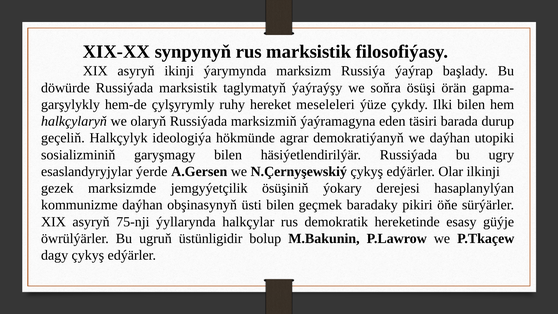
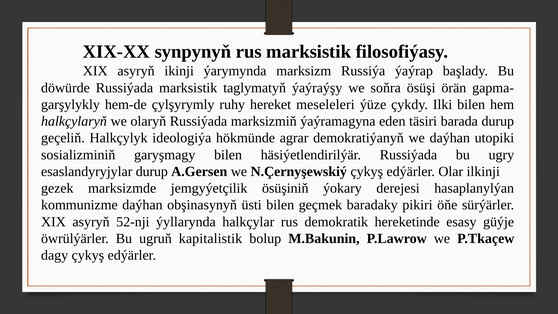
esaslandyryjylar ýerde: ýerde -> durup (152, 171)
75-nji: 75-nji -> 52-nji (133, 222)
üstünligidir: üstünligidir -> kapitalistik (211, 238)
